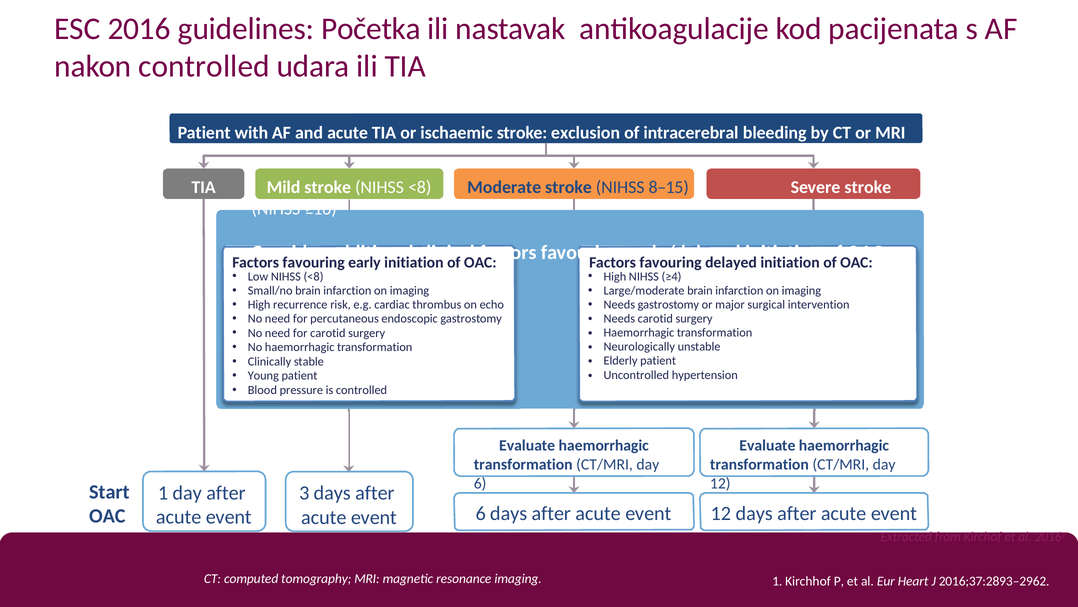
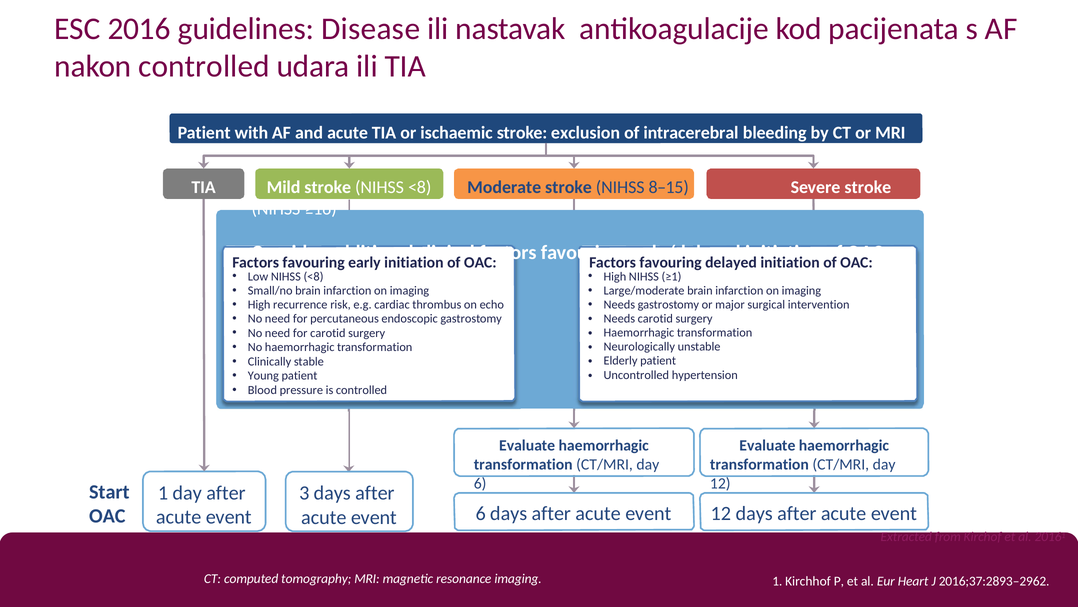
Početka: Početka -> Disease (371, 29)
≥4: ≥4 -> ≥1 (672, 276)
